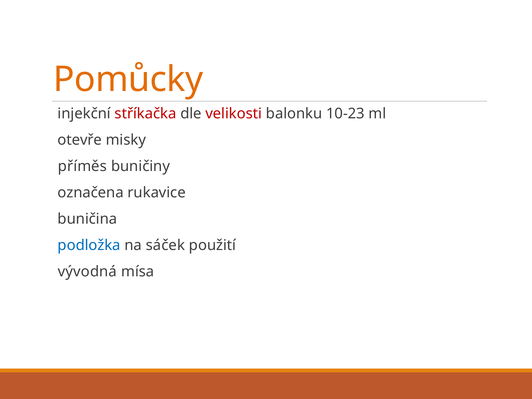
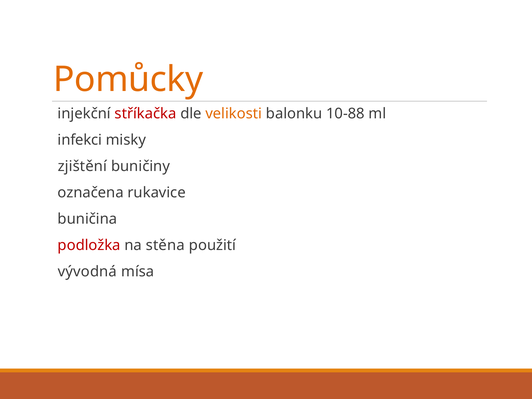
velikosti colour: red -> orange (234, 114)
10-23: 10-23 -> 10-88 (345, 114)
otevře: otevře -> infekci (80, 140)
příměs: příměs -> zjištění (82, 166)
podložka colour: blue -> red (89, 245)
sáček: sáček -> stěna (165, 245)
